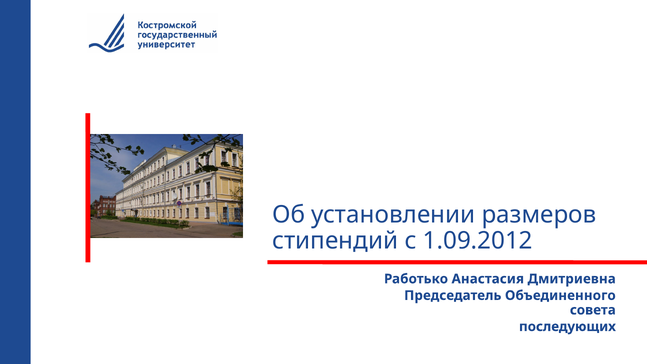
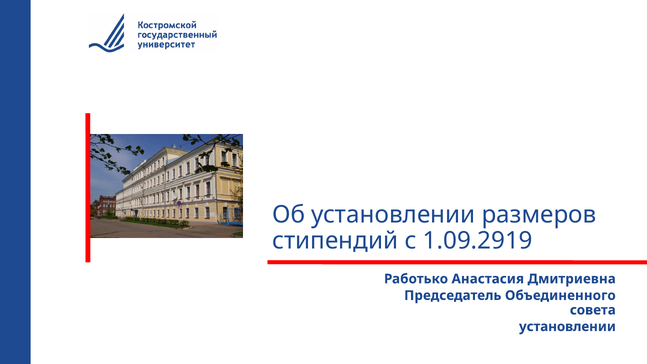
1.09.2012: 1.09.2012 -> 1.09.2919 (478, 241)
последующих: последующих -> установлении (567, 327)
